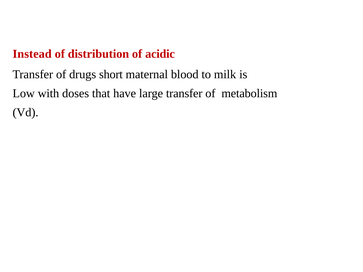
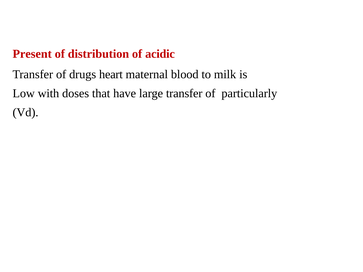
Instead: Instead -> Present (32, 54)
short: short -> heart (111, 75)
metabolism: metabolism -> particularly (249, 94)
